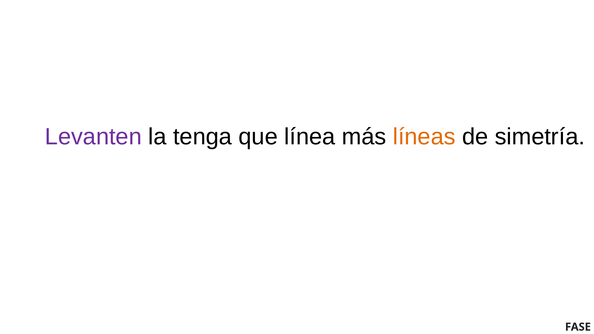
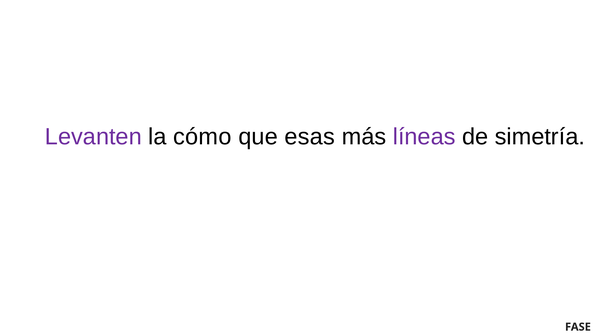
tenga: tenga -> cómo (202, 137)
línea: línea -> esas (310, 137)
líneas colour: orange -> purple (424, 137)
